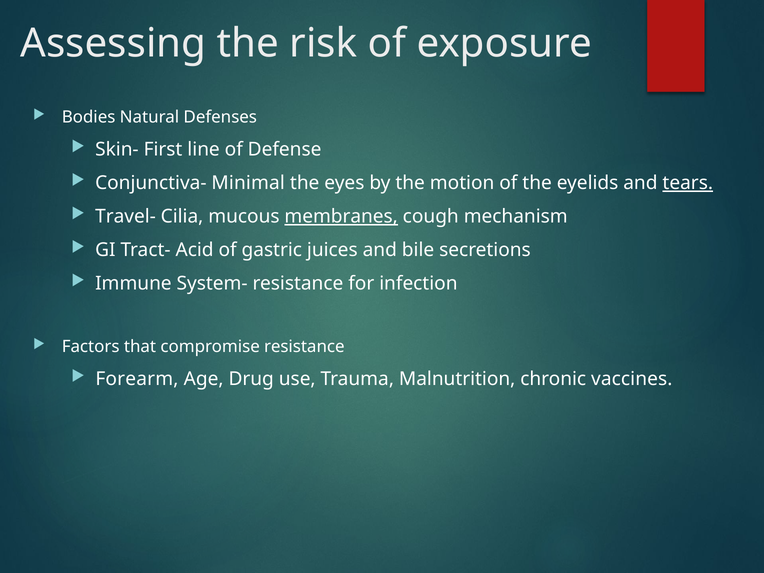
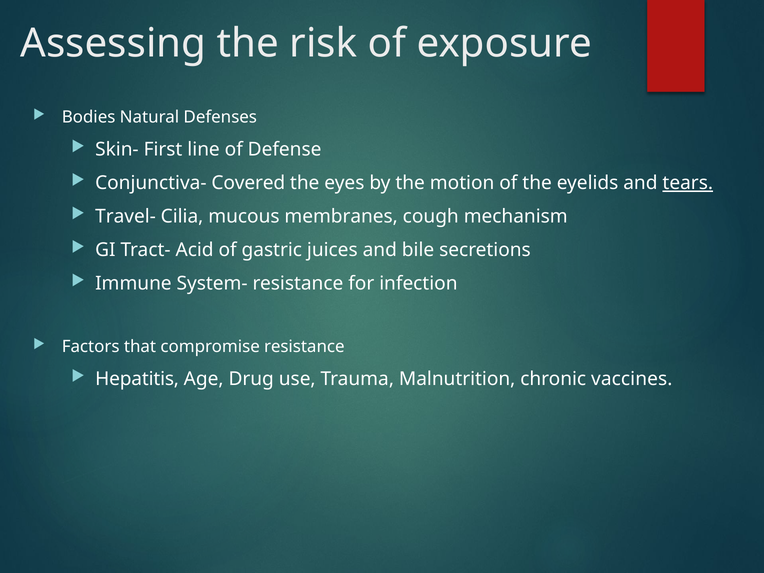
Minimal: Minimal -> Covered (248, 183)
membranes underline: present -> none (341, 217)
Forearm: Forearm -> Hepatitis (137, 379)
